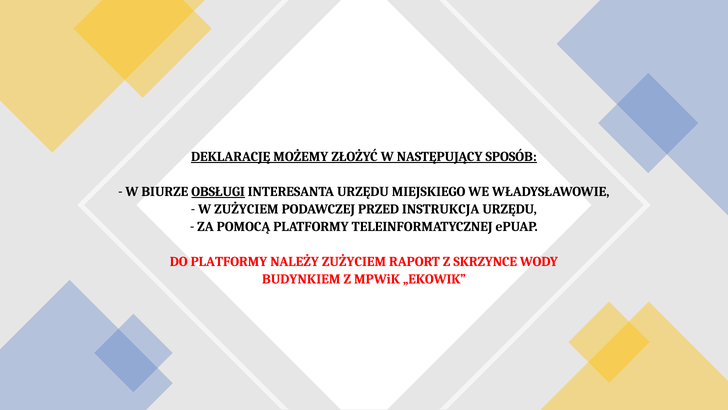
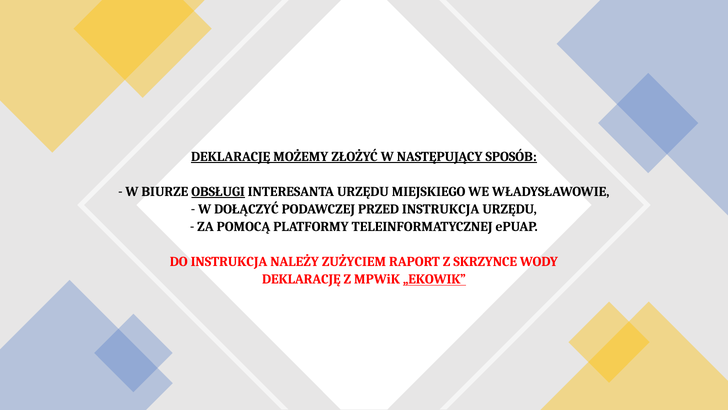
W ZUŻYCIEM: ZUŻYCIEM -> DOŁĄCZYĆ (246, 209)
DO PLATFORMY: PLATFORMY -> INSTRUKCJA (229, 262)
BUDYNKIEM: BUDYNKIEM -> DEKLARACJĘ (301, 279)
„EKOWIK underline: none -> present (434, 279)
